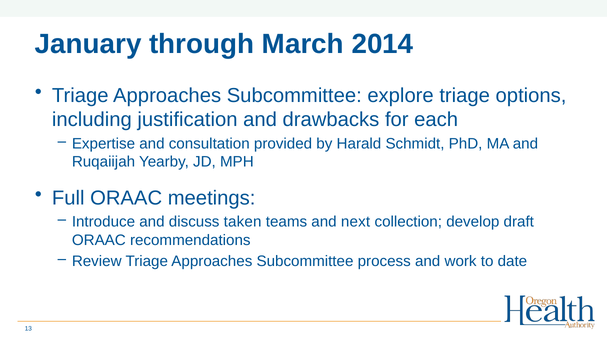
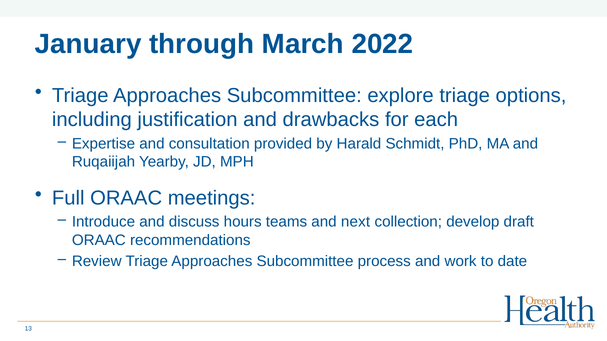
2014: 2014 -> 2022 (382, 44)
taken: taken -> hours (243, 222)
